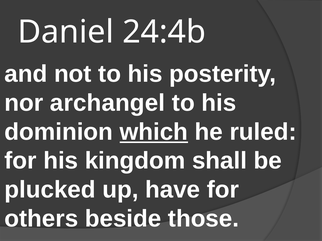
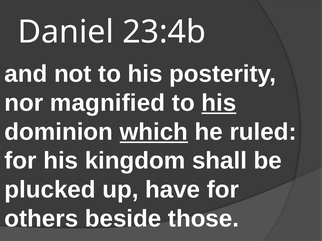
24:4b: 24:4b -> 23:4b (164, 32)
archangel: archangel -> magnified (108, 103)
his underline: none -> present (219, 103)
